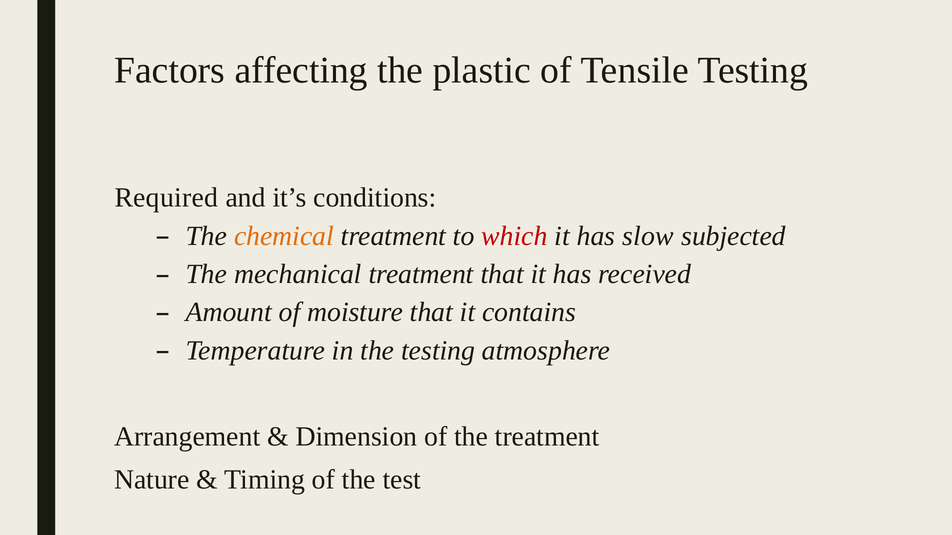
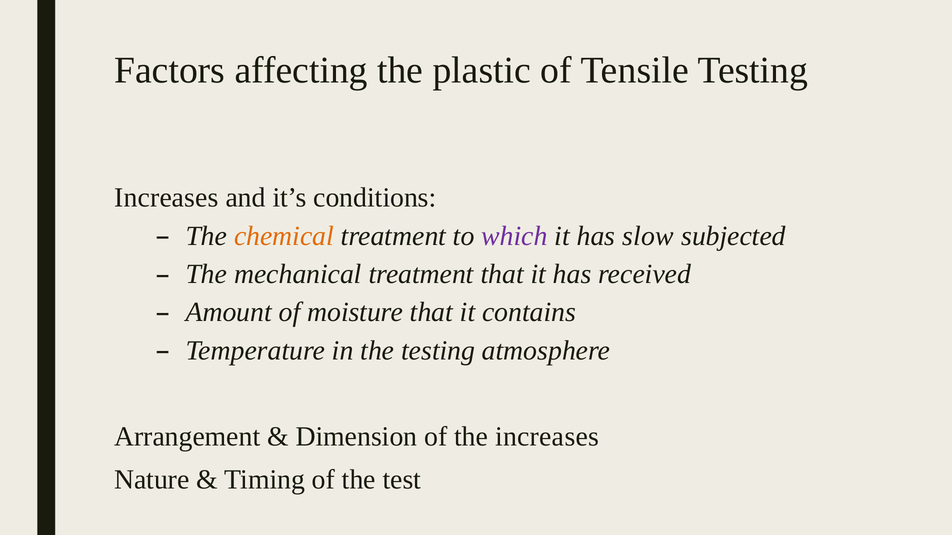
Required: Required -> Increases (166, 198)
which colour: red -> purple (515, 236)
the treatment: treatment -> increases (547, 437)
